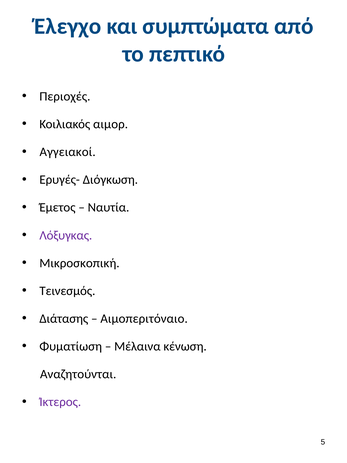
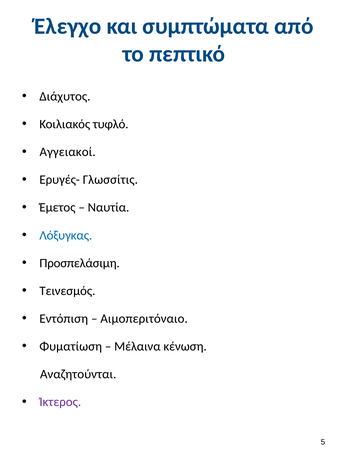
Περιοχές: Περιοχές -> Διάχυτος (65, 96)
αιμορ: αιμορ -> τυφλό (111, 124)
Διόγκωση: Διόγκωση -> Γλωσσίτις (110, 180)
Λόξυγκας colour: purple -> blue (66, 235)
Μικροσκοπική: Μικροσκοπική -> Προσπελάσιμη (80, 263)
Διάτασης: Διάτασης -> Εντόπιση (64, 318)
